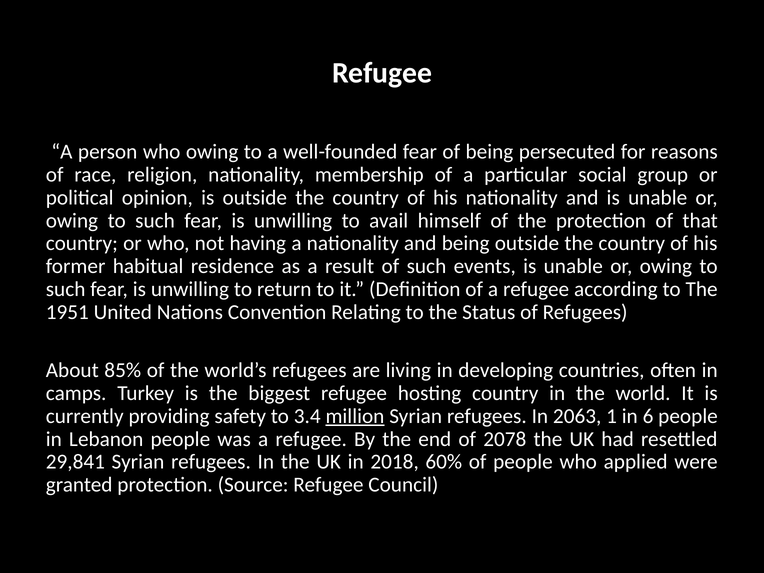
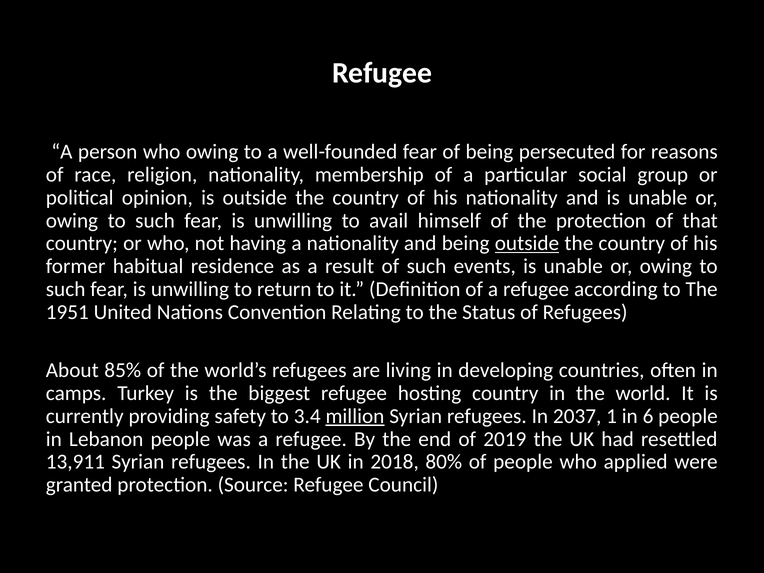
outside underline: none -> present (527, 243)
2063: 2063 -> 2037 (577, 416)
2078: 2078 -> 2019 (505, 439)
29,841: 29,841 -> 13,911 (75, 462)
60%: 60% -> 80% (444, 462)
